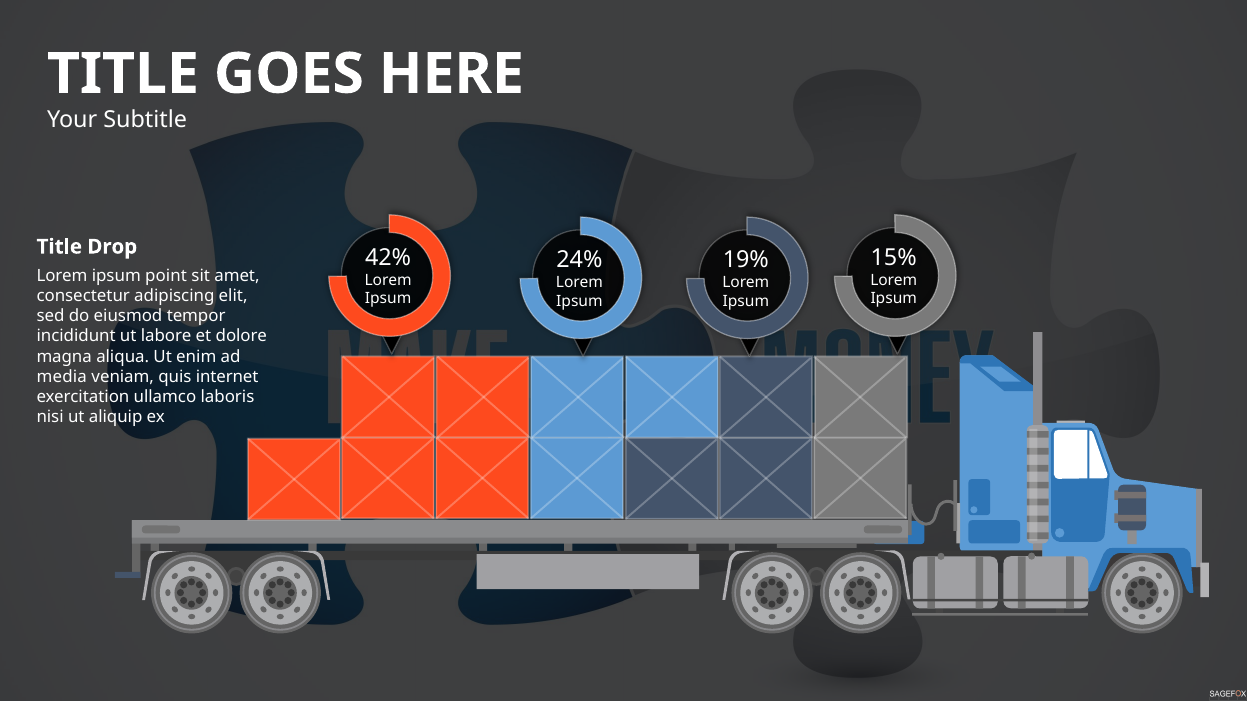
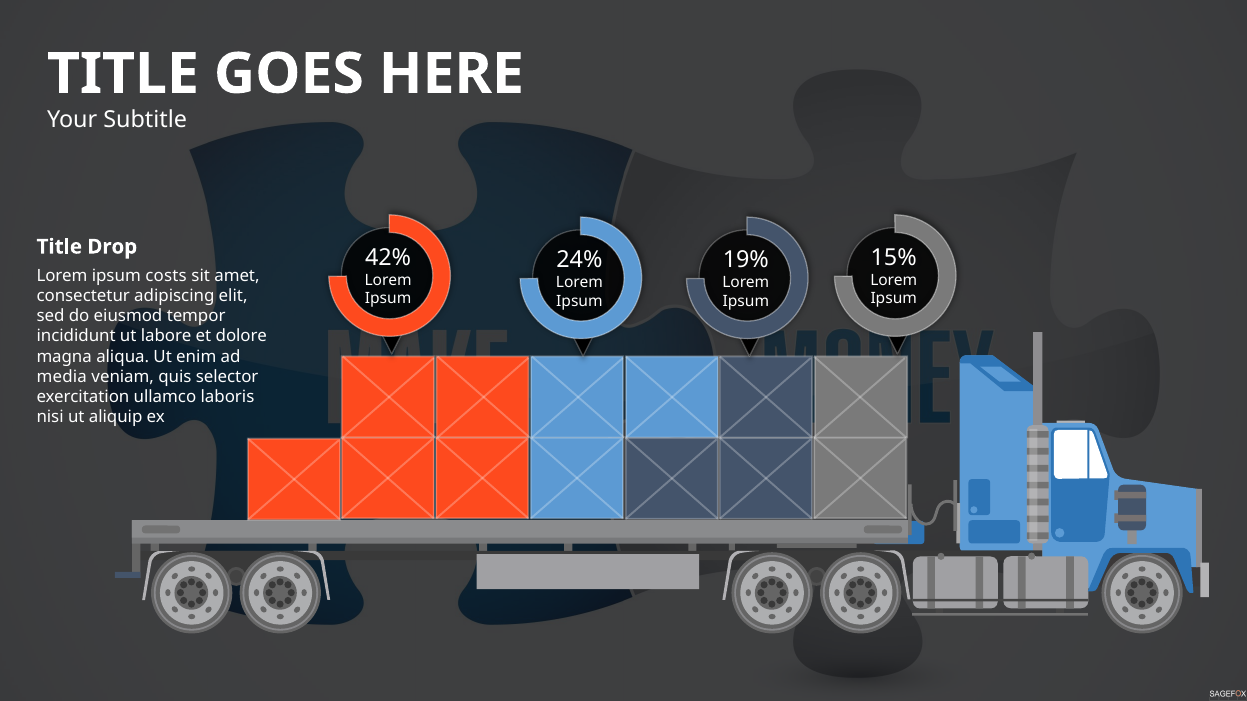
point: point -> costs (166, 276)
internet: internet -> selector (227, 377)
